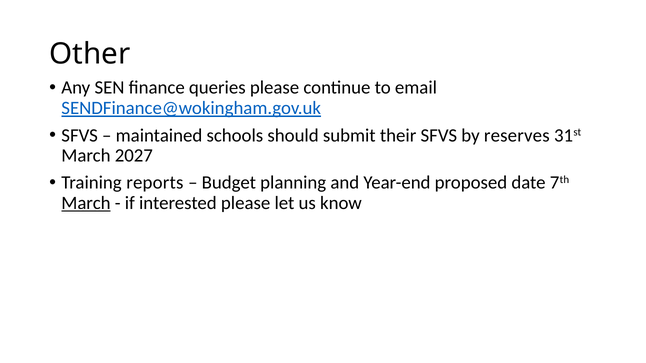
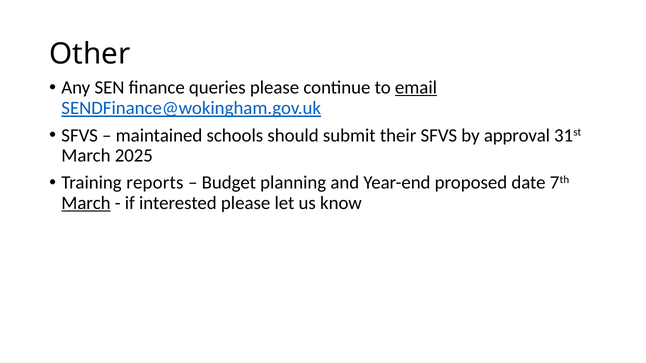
email underline: none -> present (416, 88)
reserves: reserves -> approval (517, 135)
2027: 2027 -> 2025 (134, 156)
